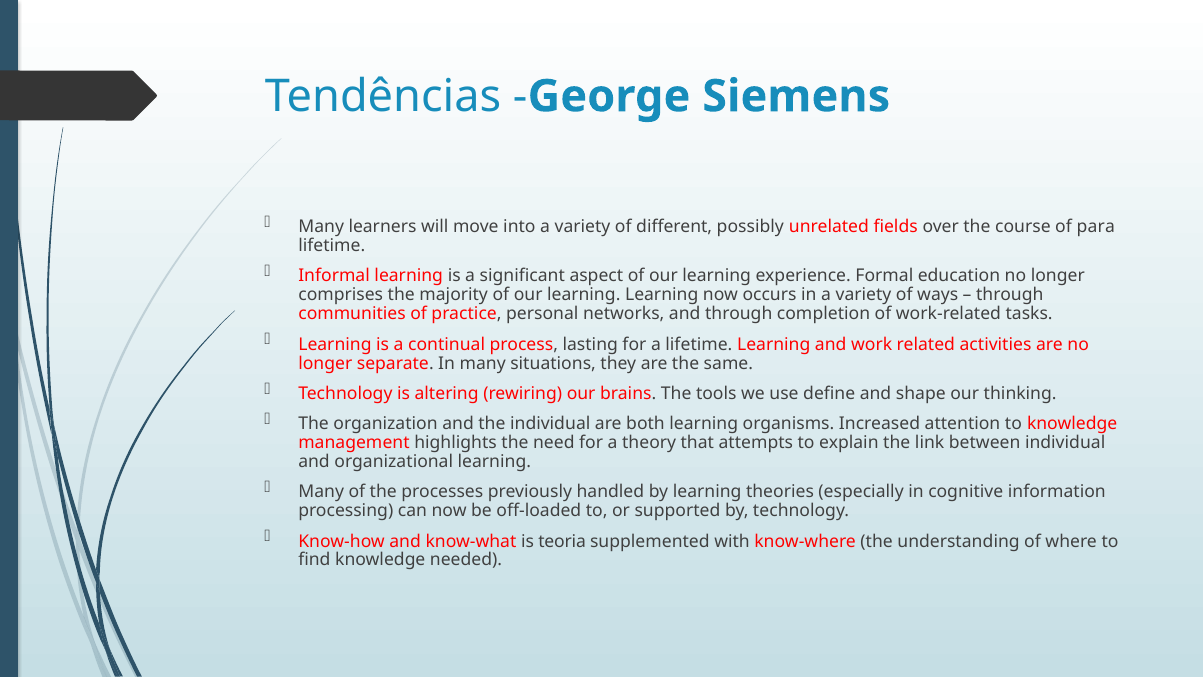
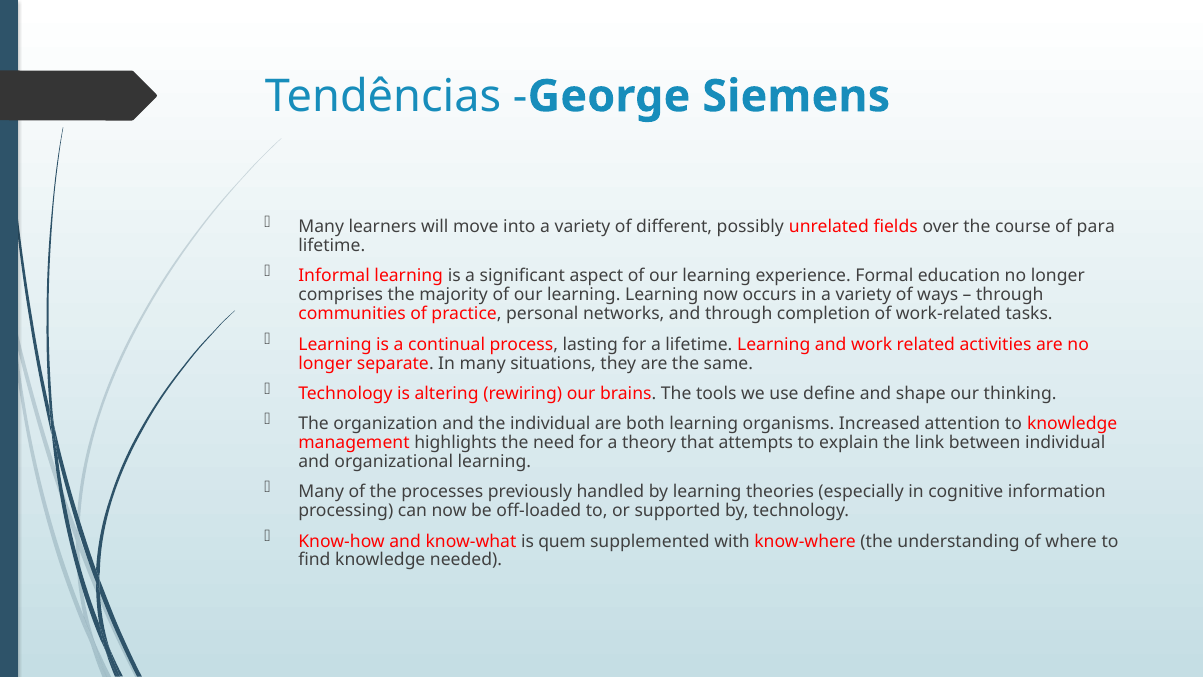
teoria: teoria -> quem (562, 541)
